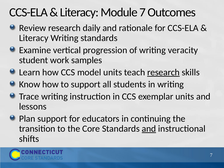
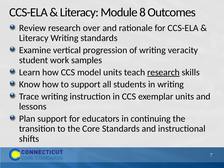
Module 7: 7 -> 8 (143, 12)
daily: daily -> over (92, 28)
and underline: present -> none (149, 129)
